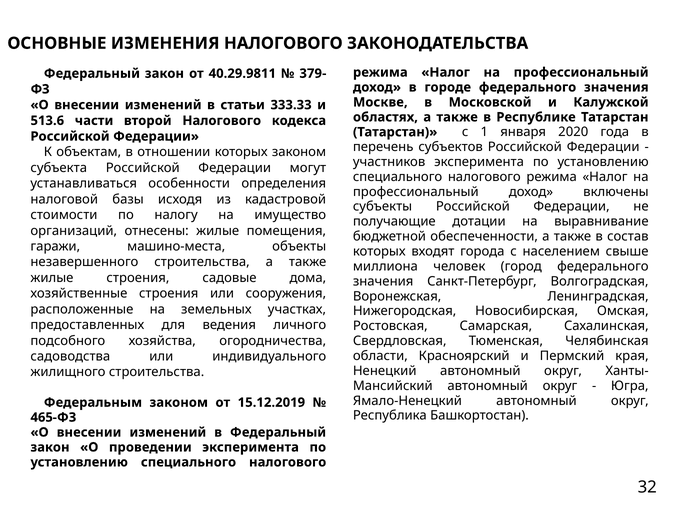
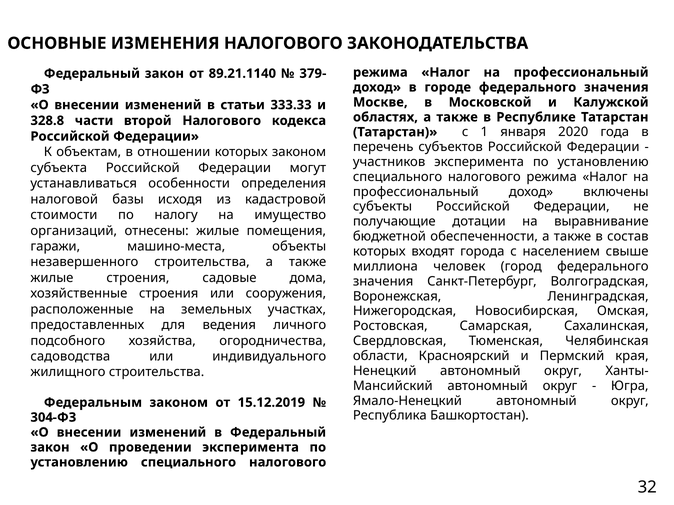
40.29.9811: 40.29.9811 -> 89.21.1140 (242, 74)
513.6: 513.6 -> 328.8 (47, 121)
465-ФЗ: 465-ФЗ -> 304-ФЗ (53, 418)
